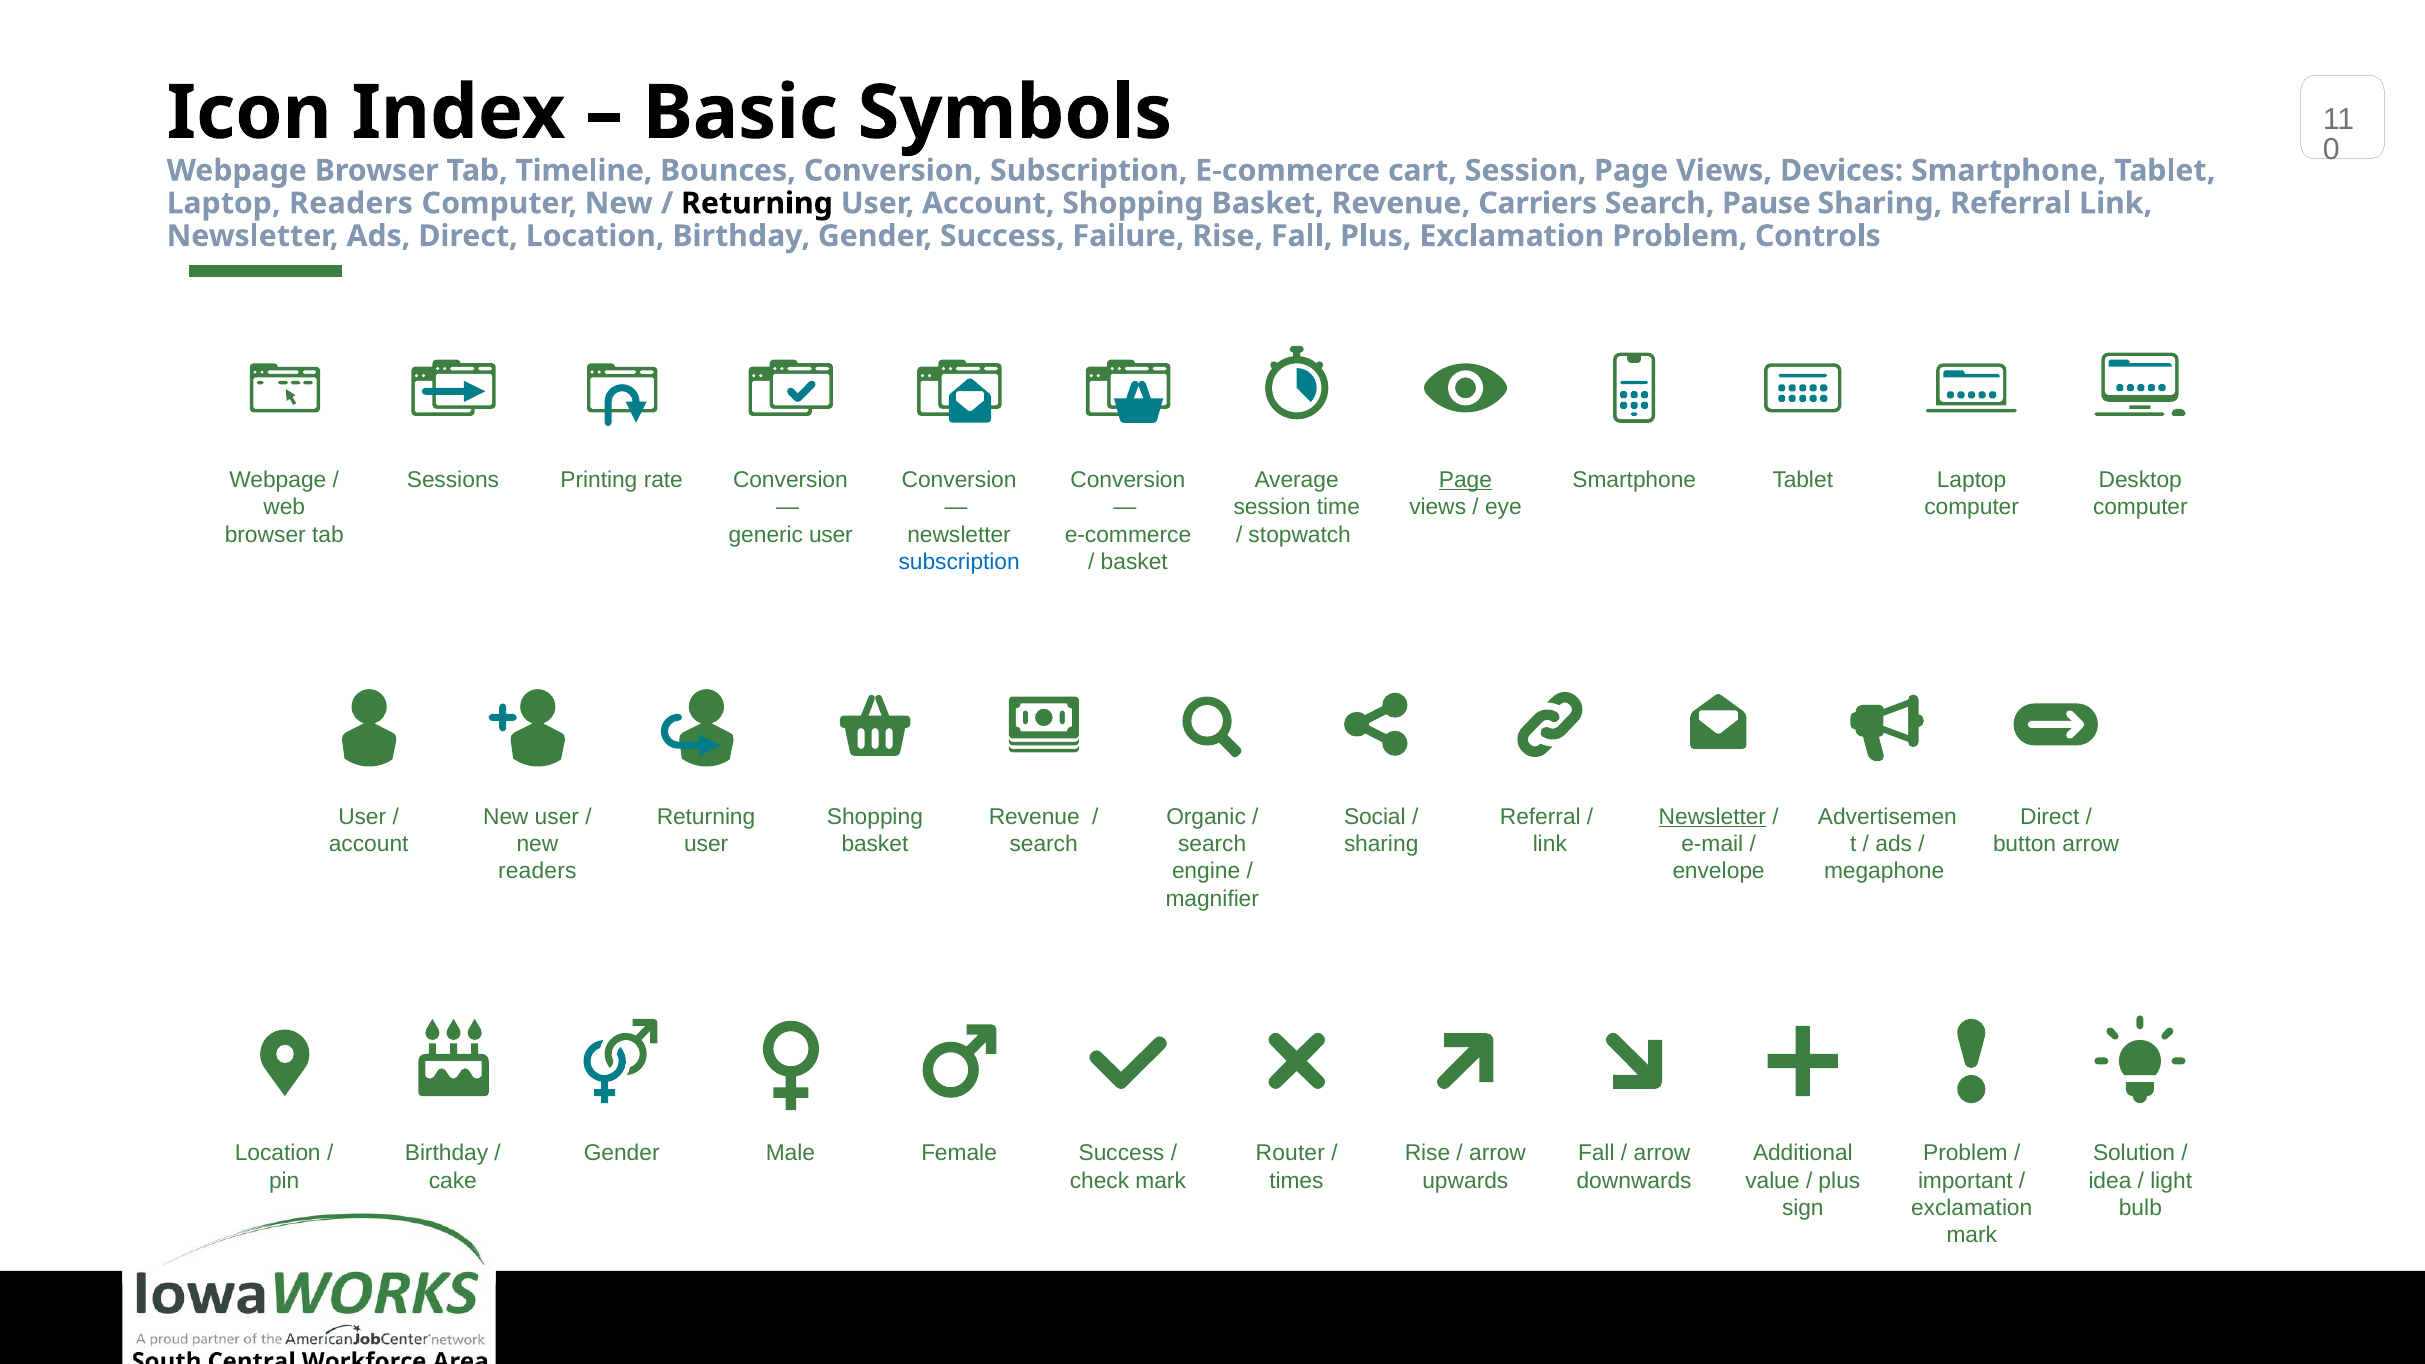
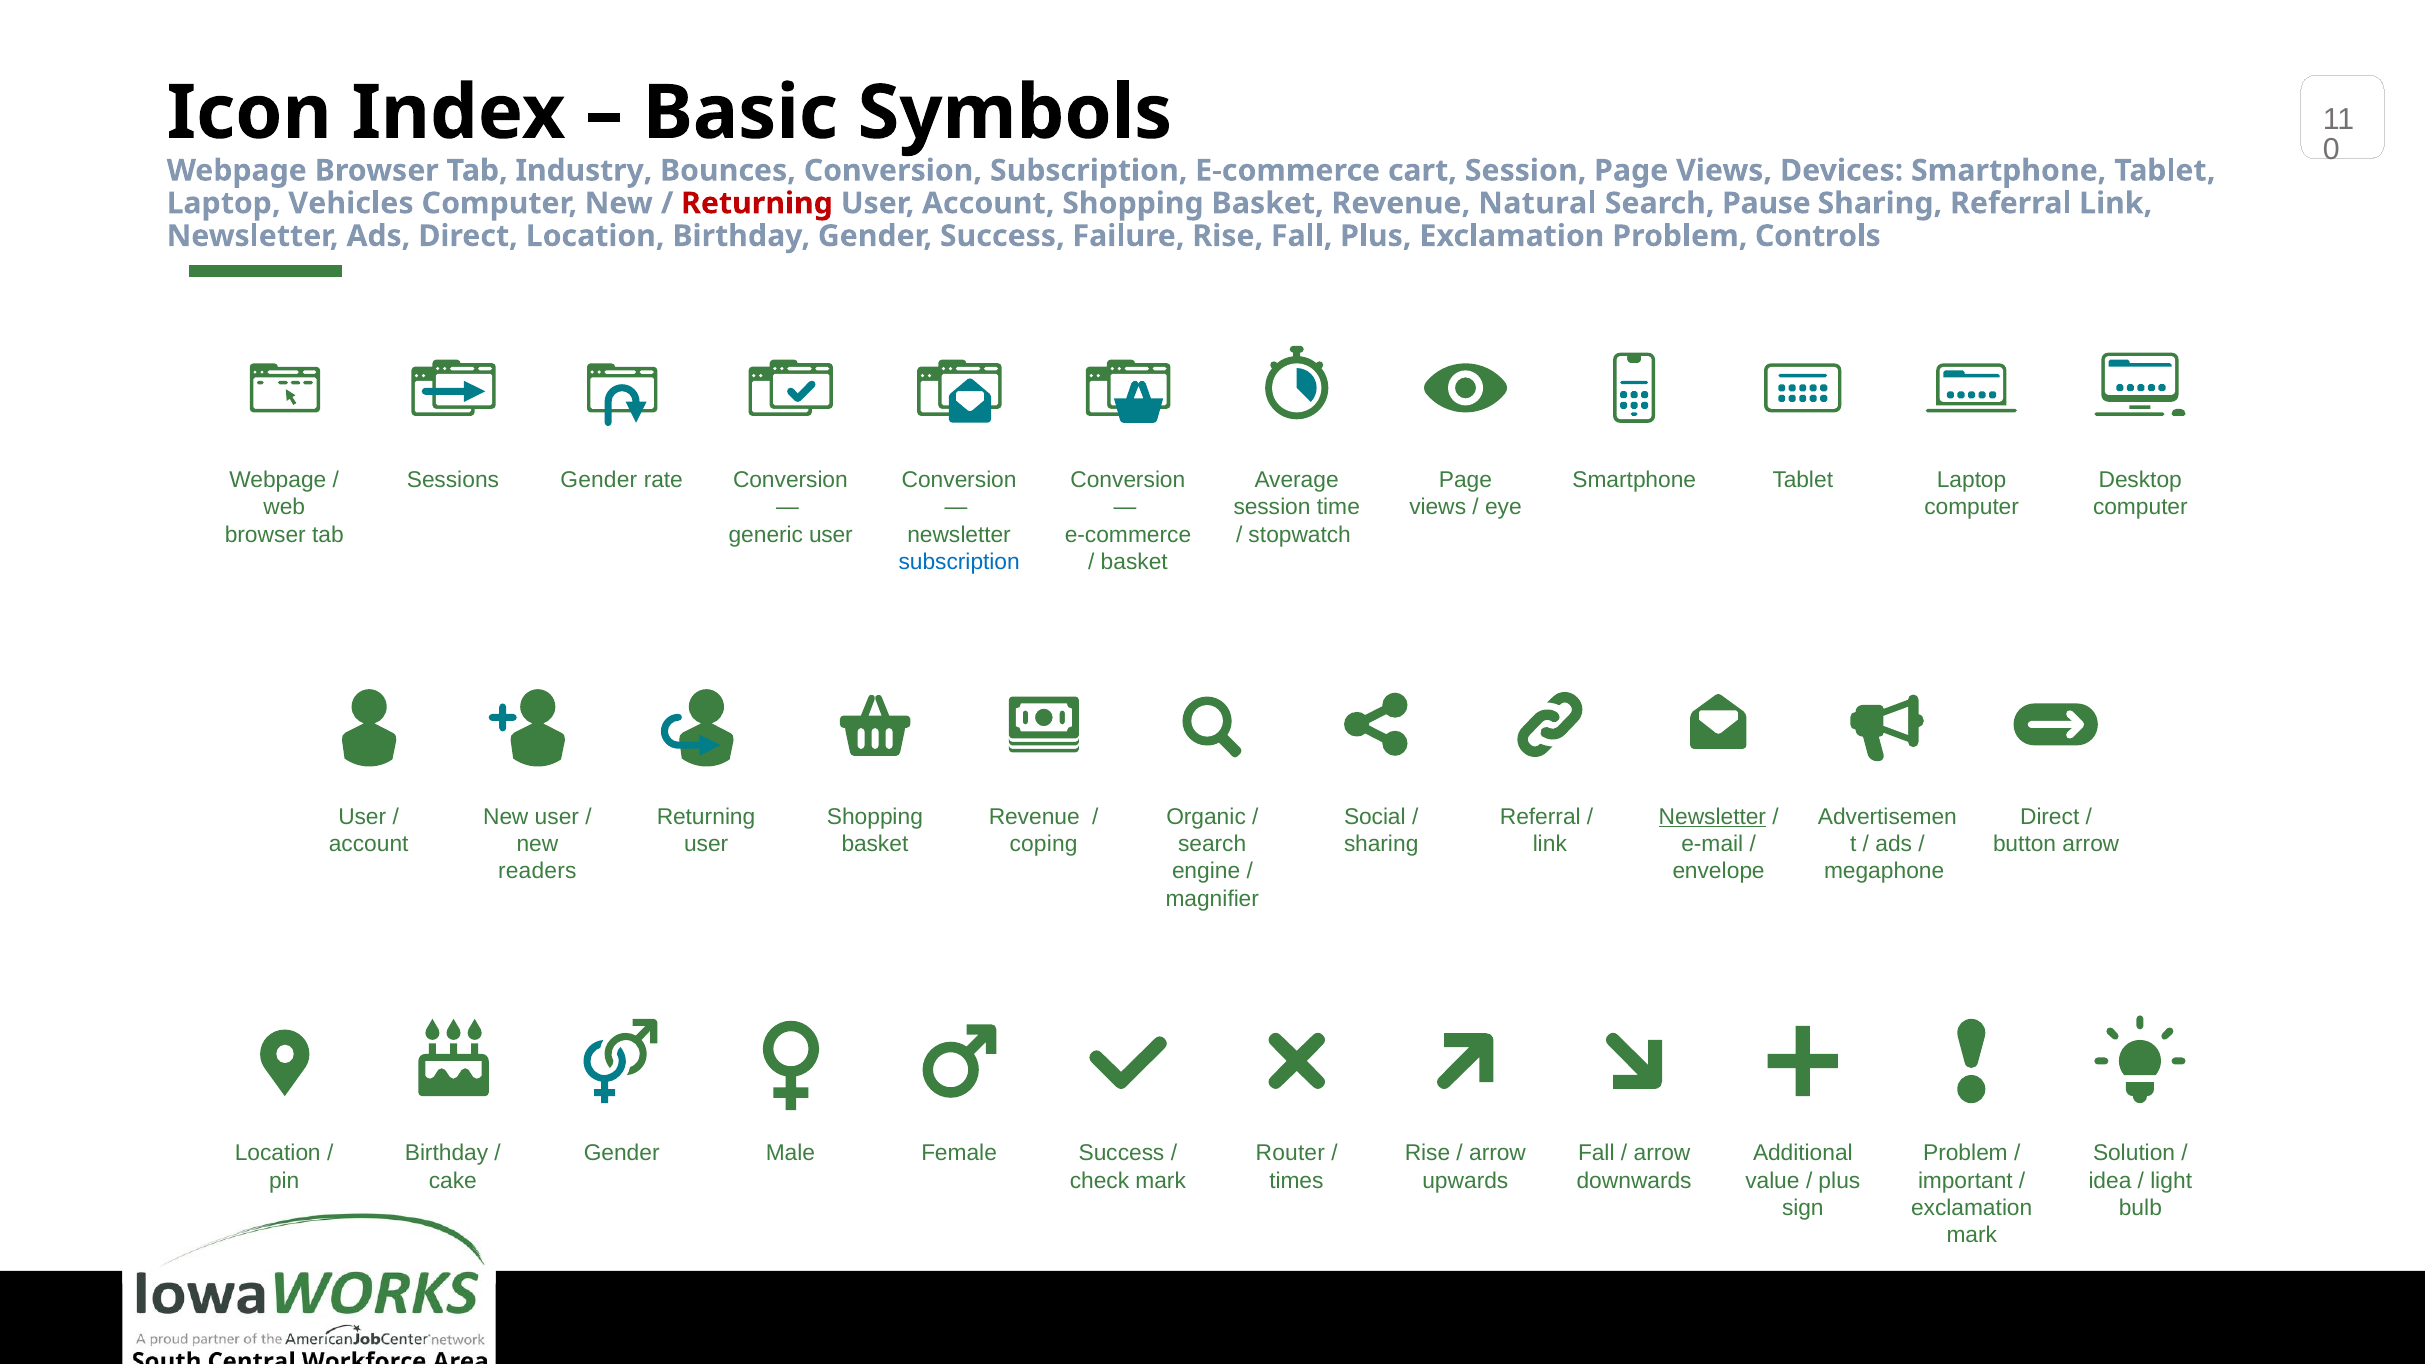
Timeline: Timeline -> Industry (584, 171)
Laptop Readers: Readers -> Vehicles (351, 203)
Returning colour: black -> red (757, 203)
Carriers: Carriers -> Natural (1537, 203)
Sessions Printing: Printing -> Gender (599, 480)
Page underline: present -> none (1465, 480)
search: search -> coping (1044, 844)
